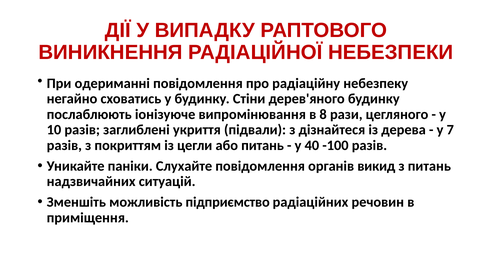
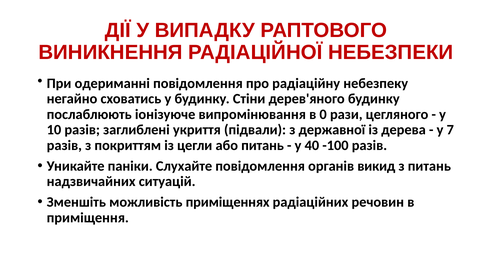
8: 8 -> 0 (323, 114)
дізнайтеся: дізнайтеся -> державної (332, 130)
підприємство: підприємство -> приміщеннях (228, 202)
